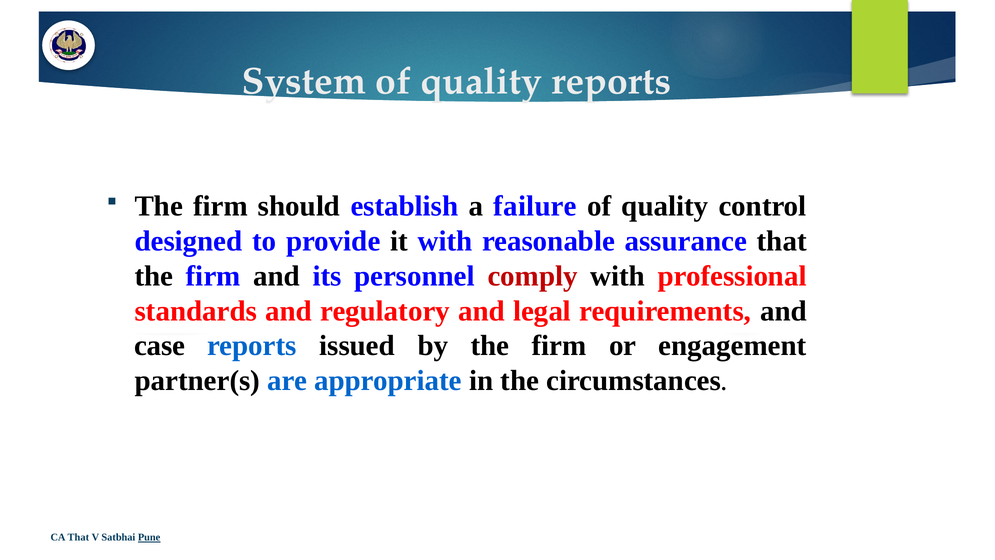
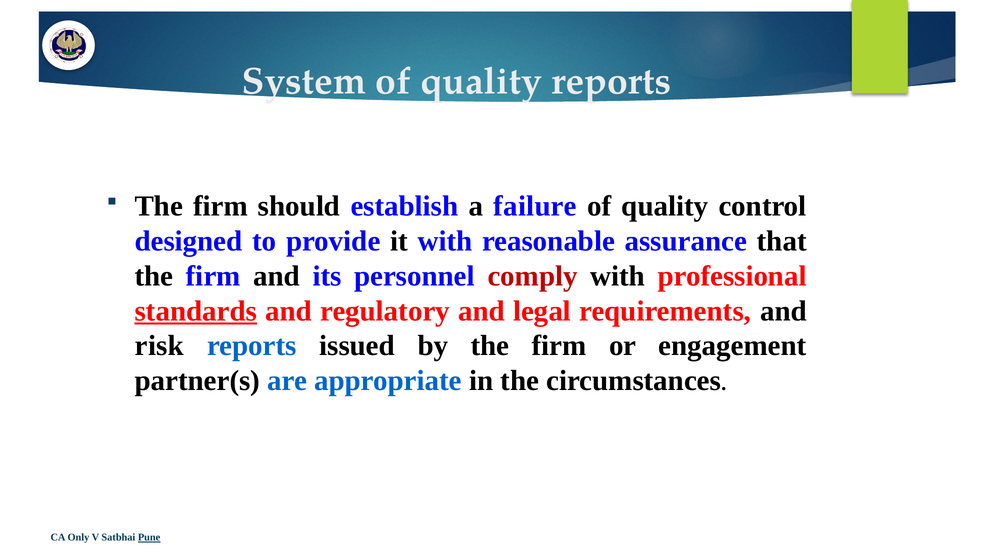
standards underline: none -> present (196, 311)
case: case -> risk (159, 346)
CA That: That -> Only (78, 537)
